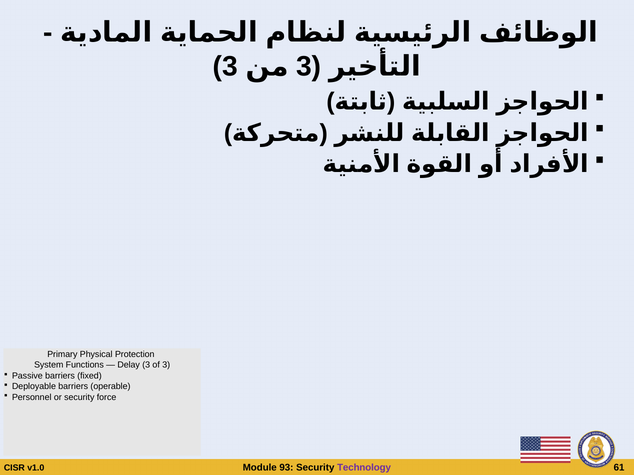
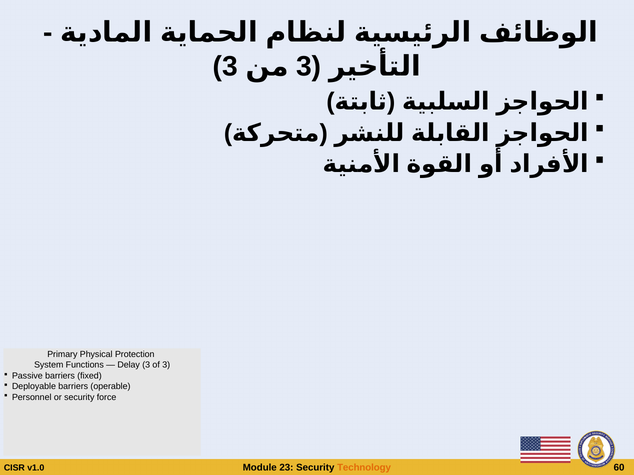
93: 93 -> 23 (286, 468)
Technology colour: purple -> orange (364, 468)
61: 61 -> 60 (619, 468)
